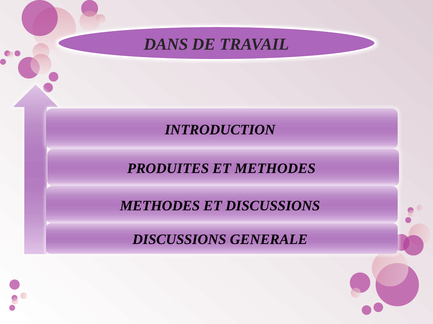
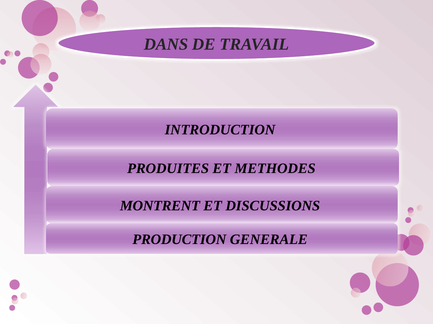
METHODES: METHODES -> MONTRENT (160, 206)
DISCUSSIONS: DISCUSSIONS -> PRODUCTION (179, 240)
